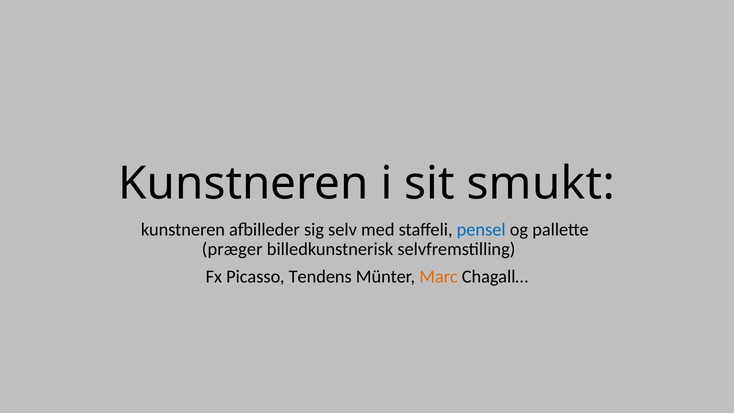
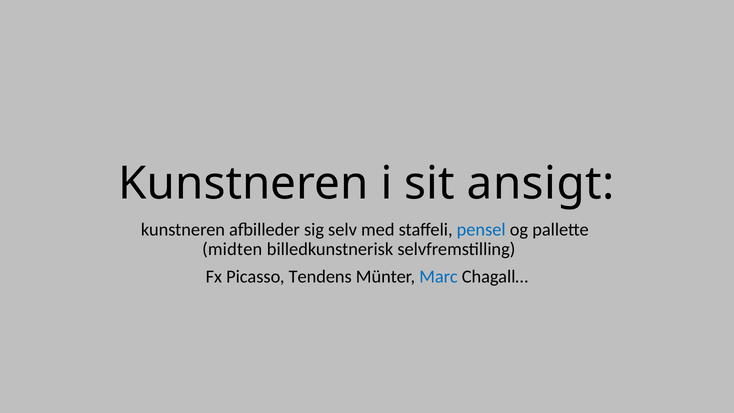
smukt: smukt -> ansigt (541, 183)
præger: præger -> midten (232, 249)
Marc colour: orange -> blue (439, 277)
